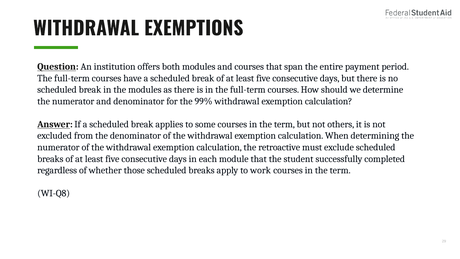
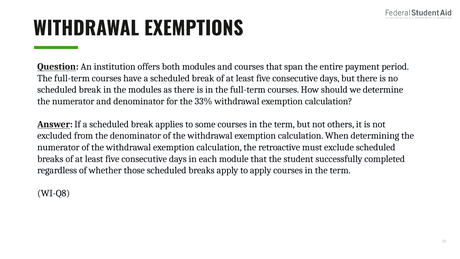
99%: 99% -> 33% (203, 101)
to work: work -> apply (261, 170)
